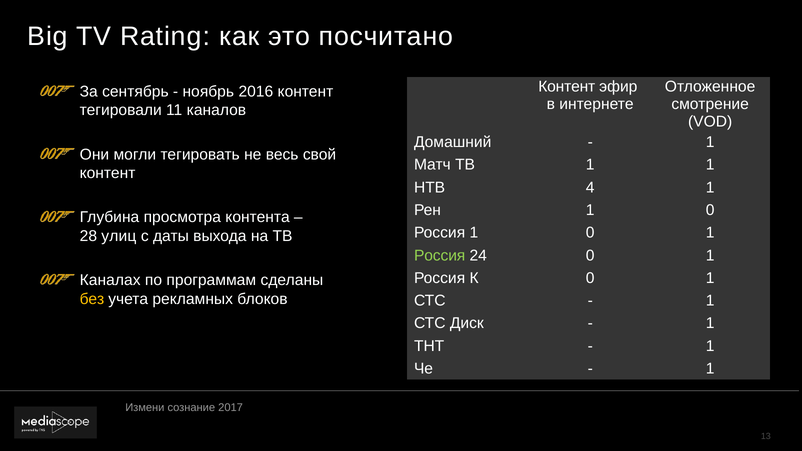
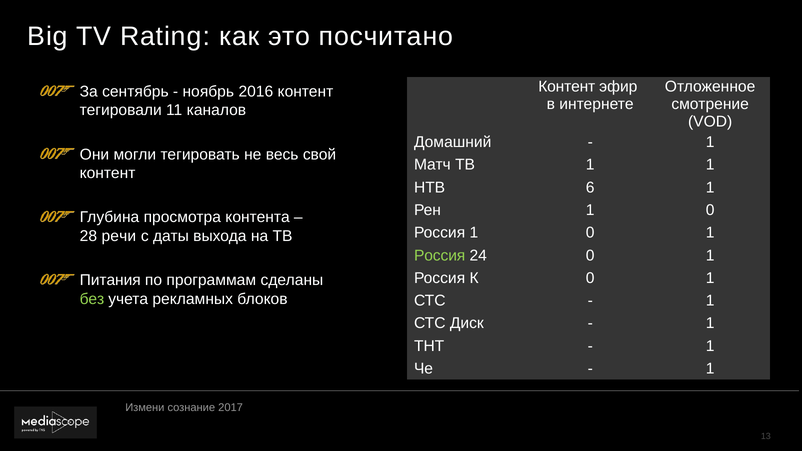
4: 4 -> 6 (590, 188)
улиц: улиц -> речи (119, 236)
Каналах: Каналах -> Питания (110, 280)
без colour: yellow -> light green (92, 299)
